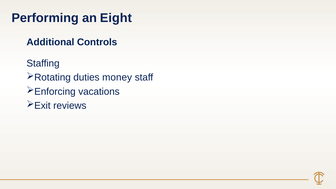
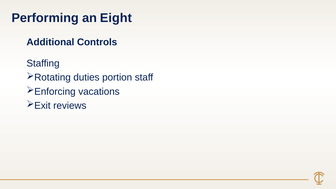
money: money -> portion (117, 77)
